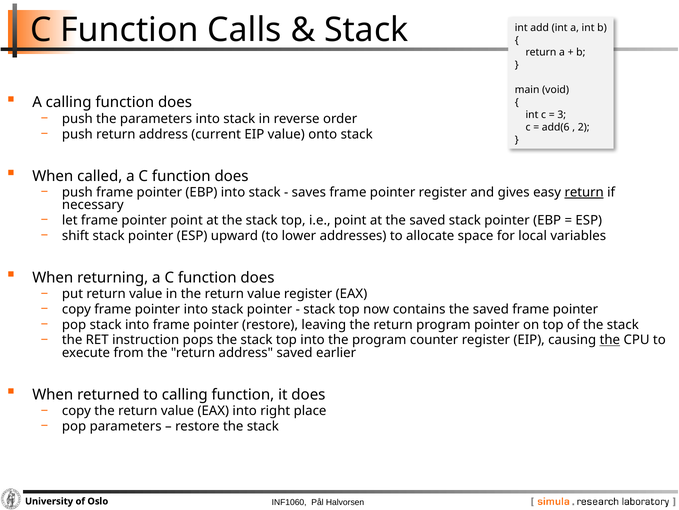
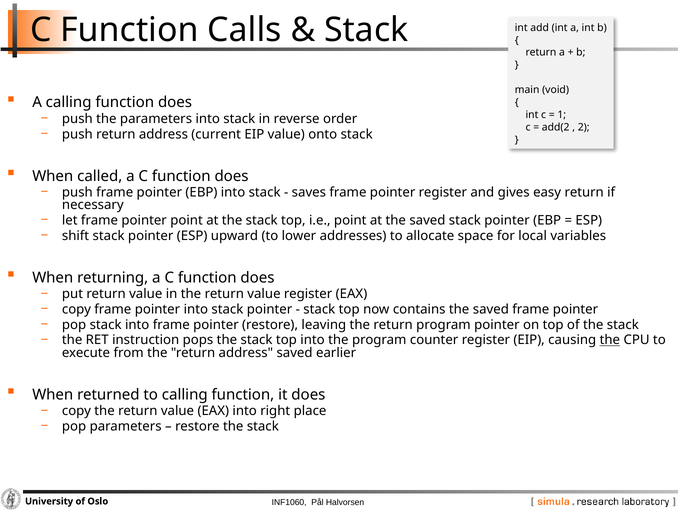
3: 3 -> 1 (562, 115)
add(6: add(6 -> add(2 (556, 127)
return underline: present -> none (584, 192)
